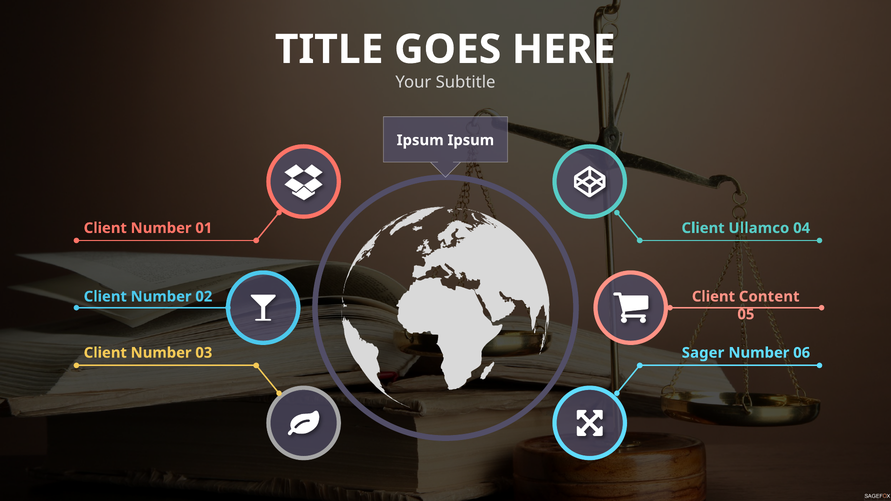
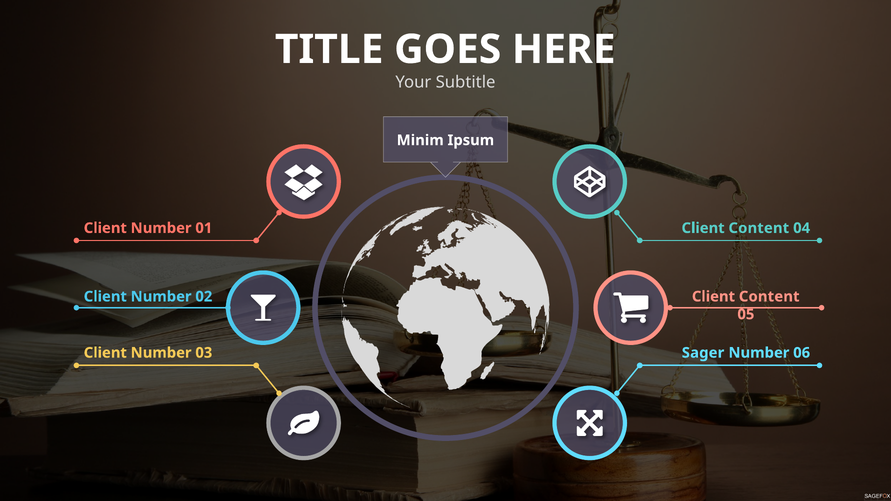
Ipsum: Ipsum -> Minim (420, 140)
Ullamco: Ullamco -> Content (759, 228)
